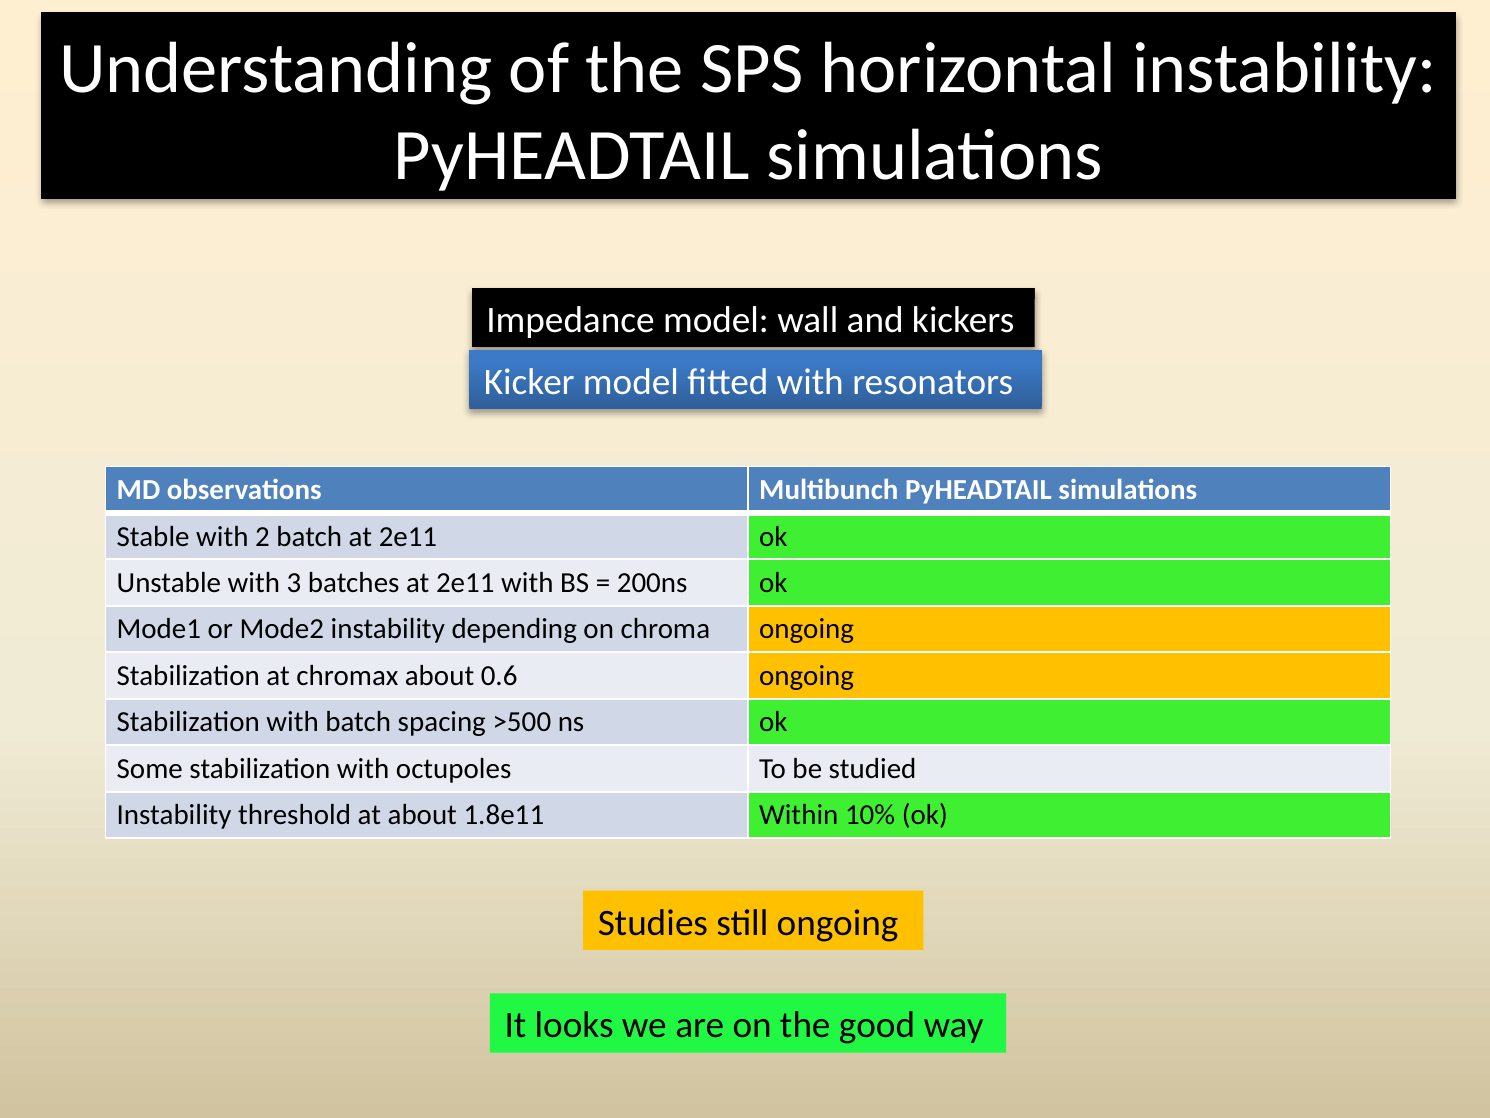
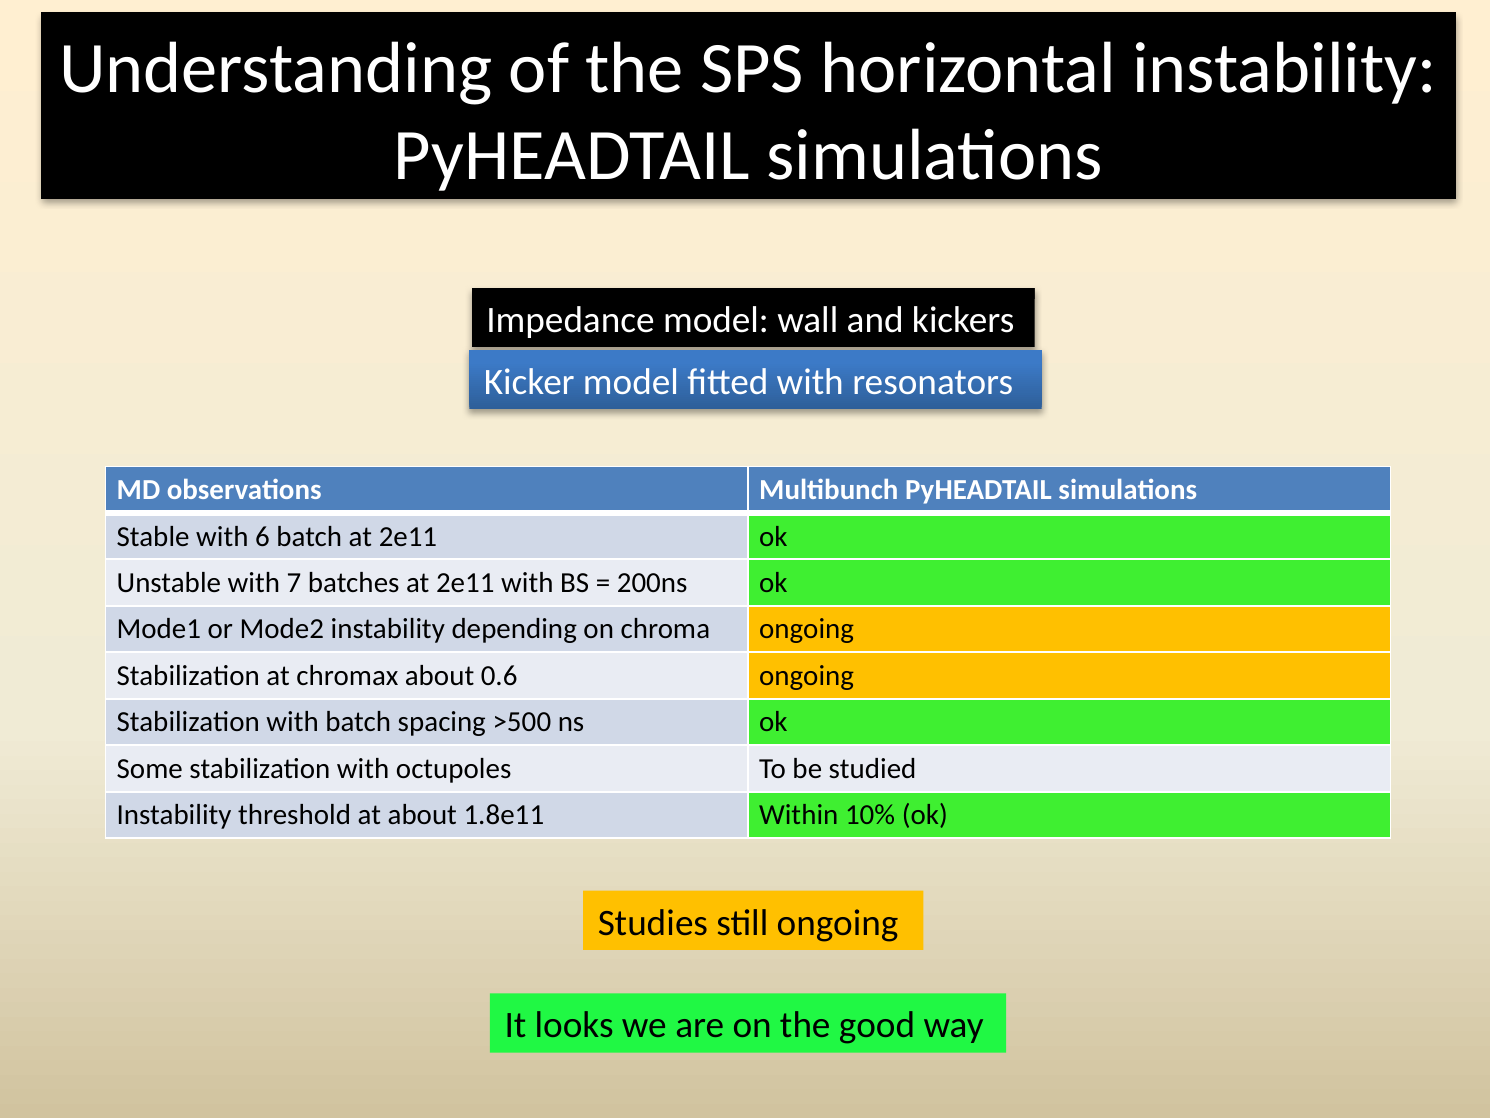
2: 2 -> 6 (262, 536)
3: 3 -> 7 (294, 583)
